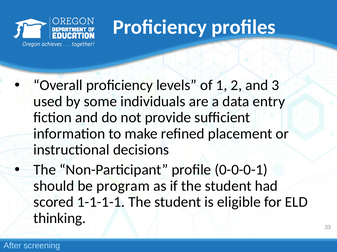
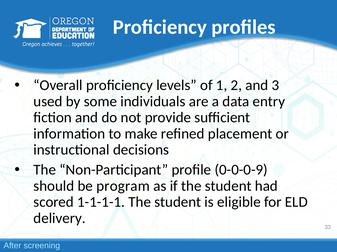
0-0-0-1: 0-0-0-1 -> 0-0-0-9 (241, 170)
thinking: thinking -> delivery (60, 219)
